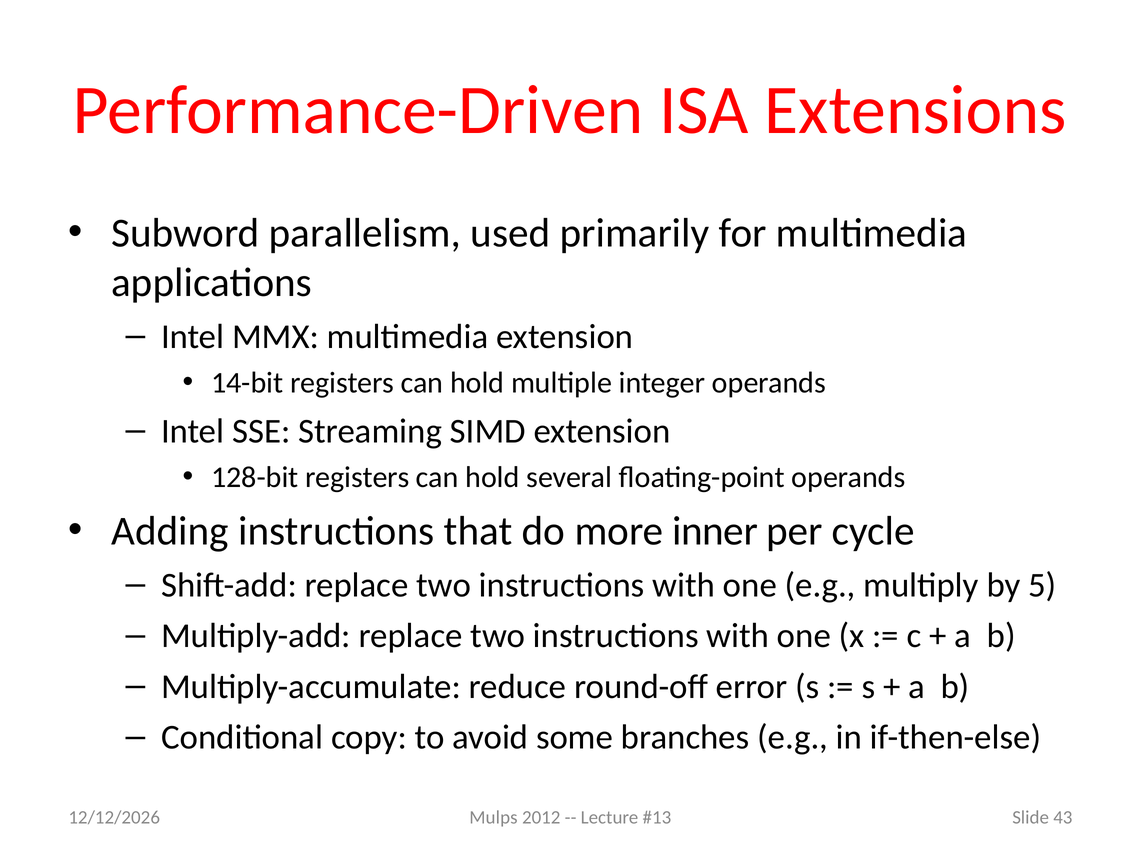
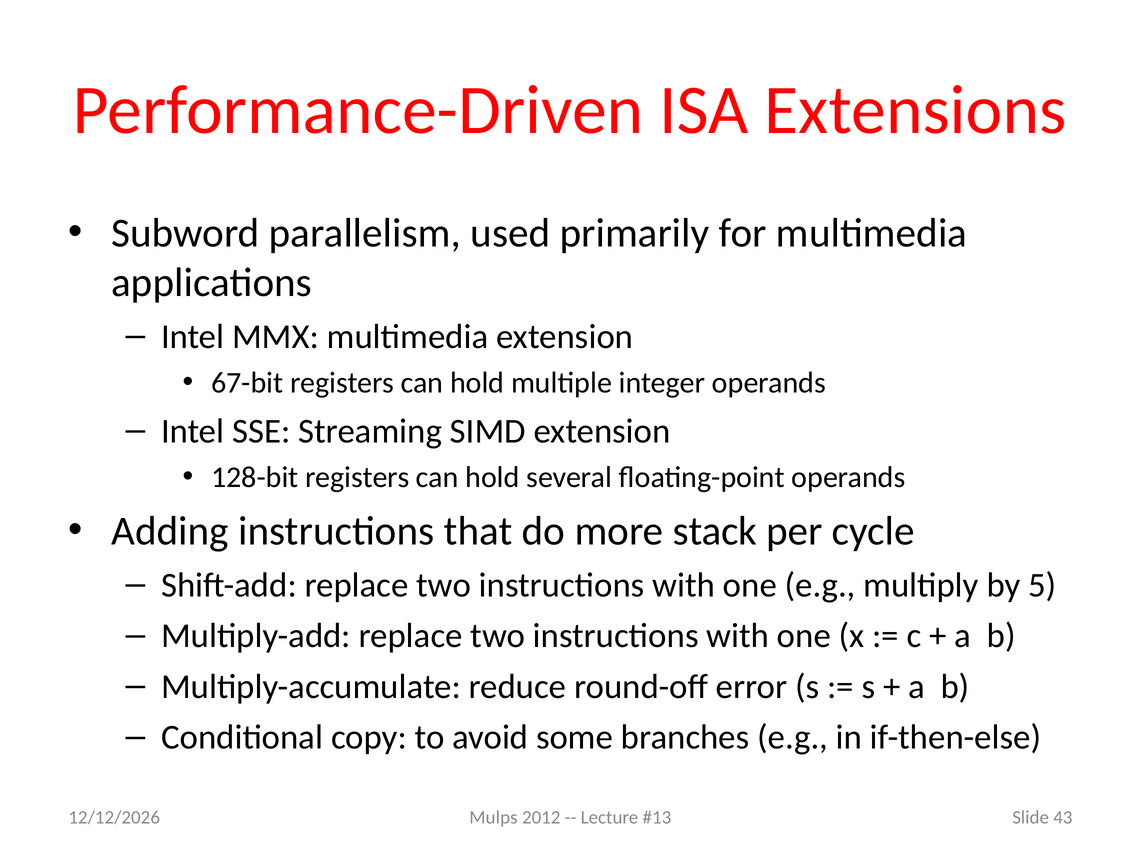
14-bit: 14-bit -> 67-bit (247, 383)
inner: inner -> stack (715, 531)
